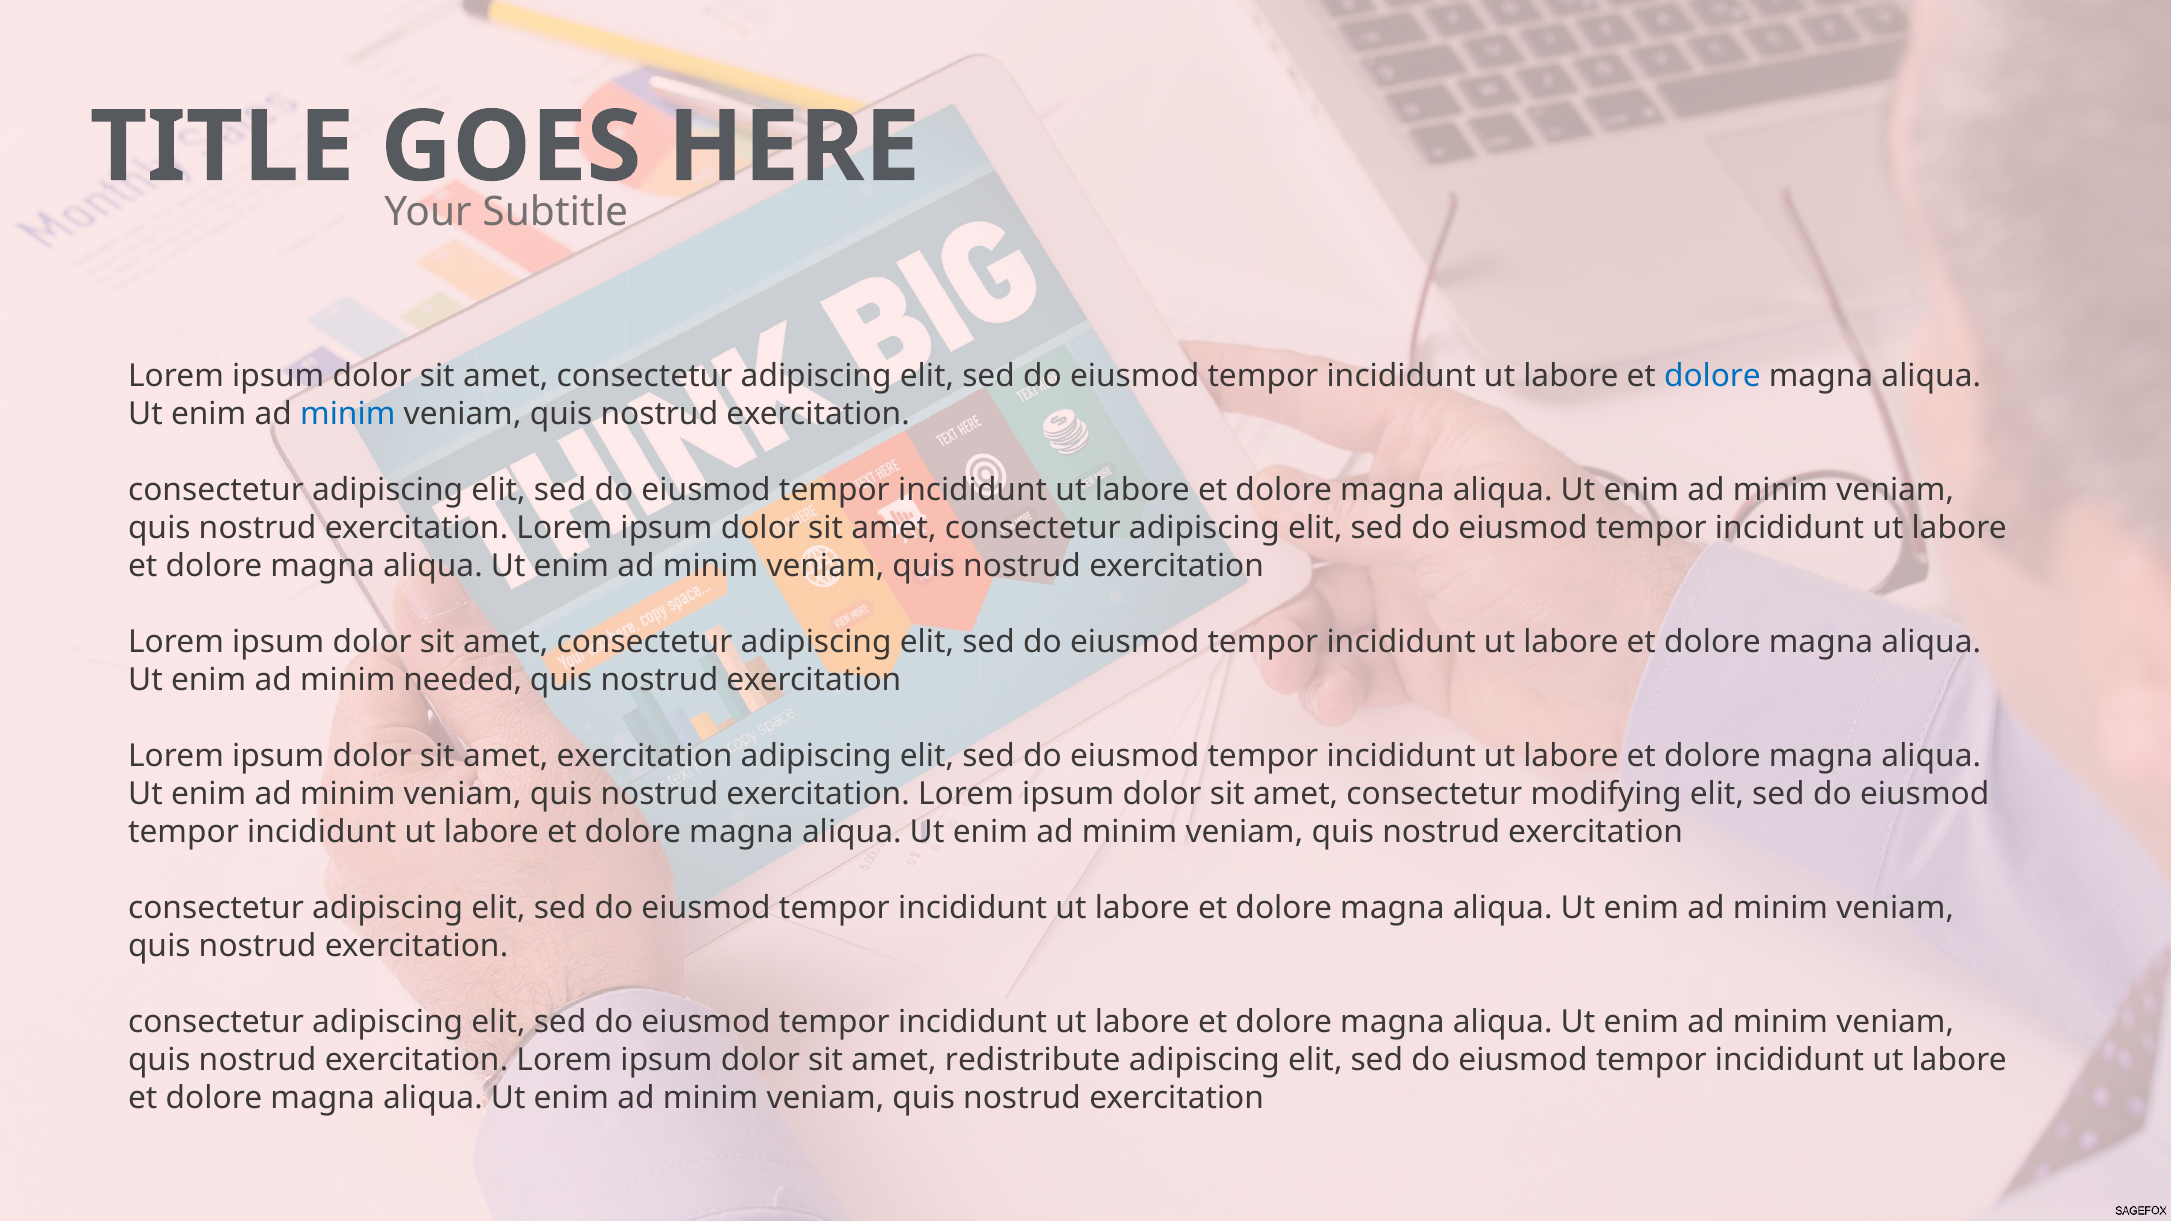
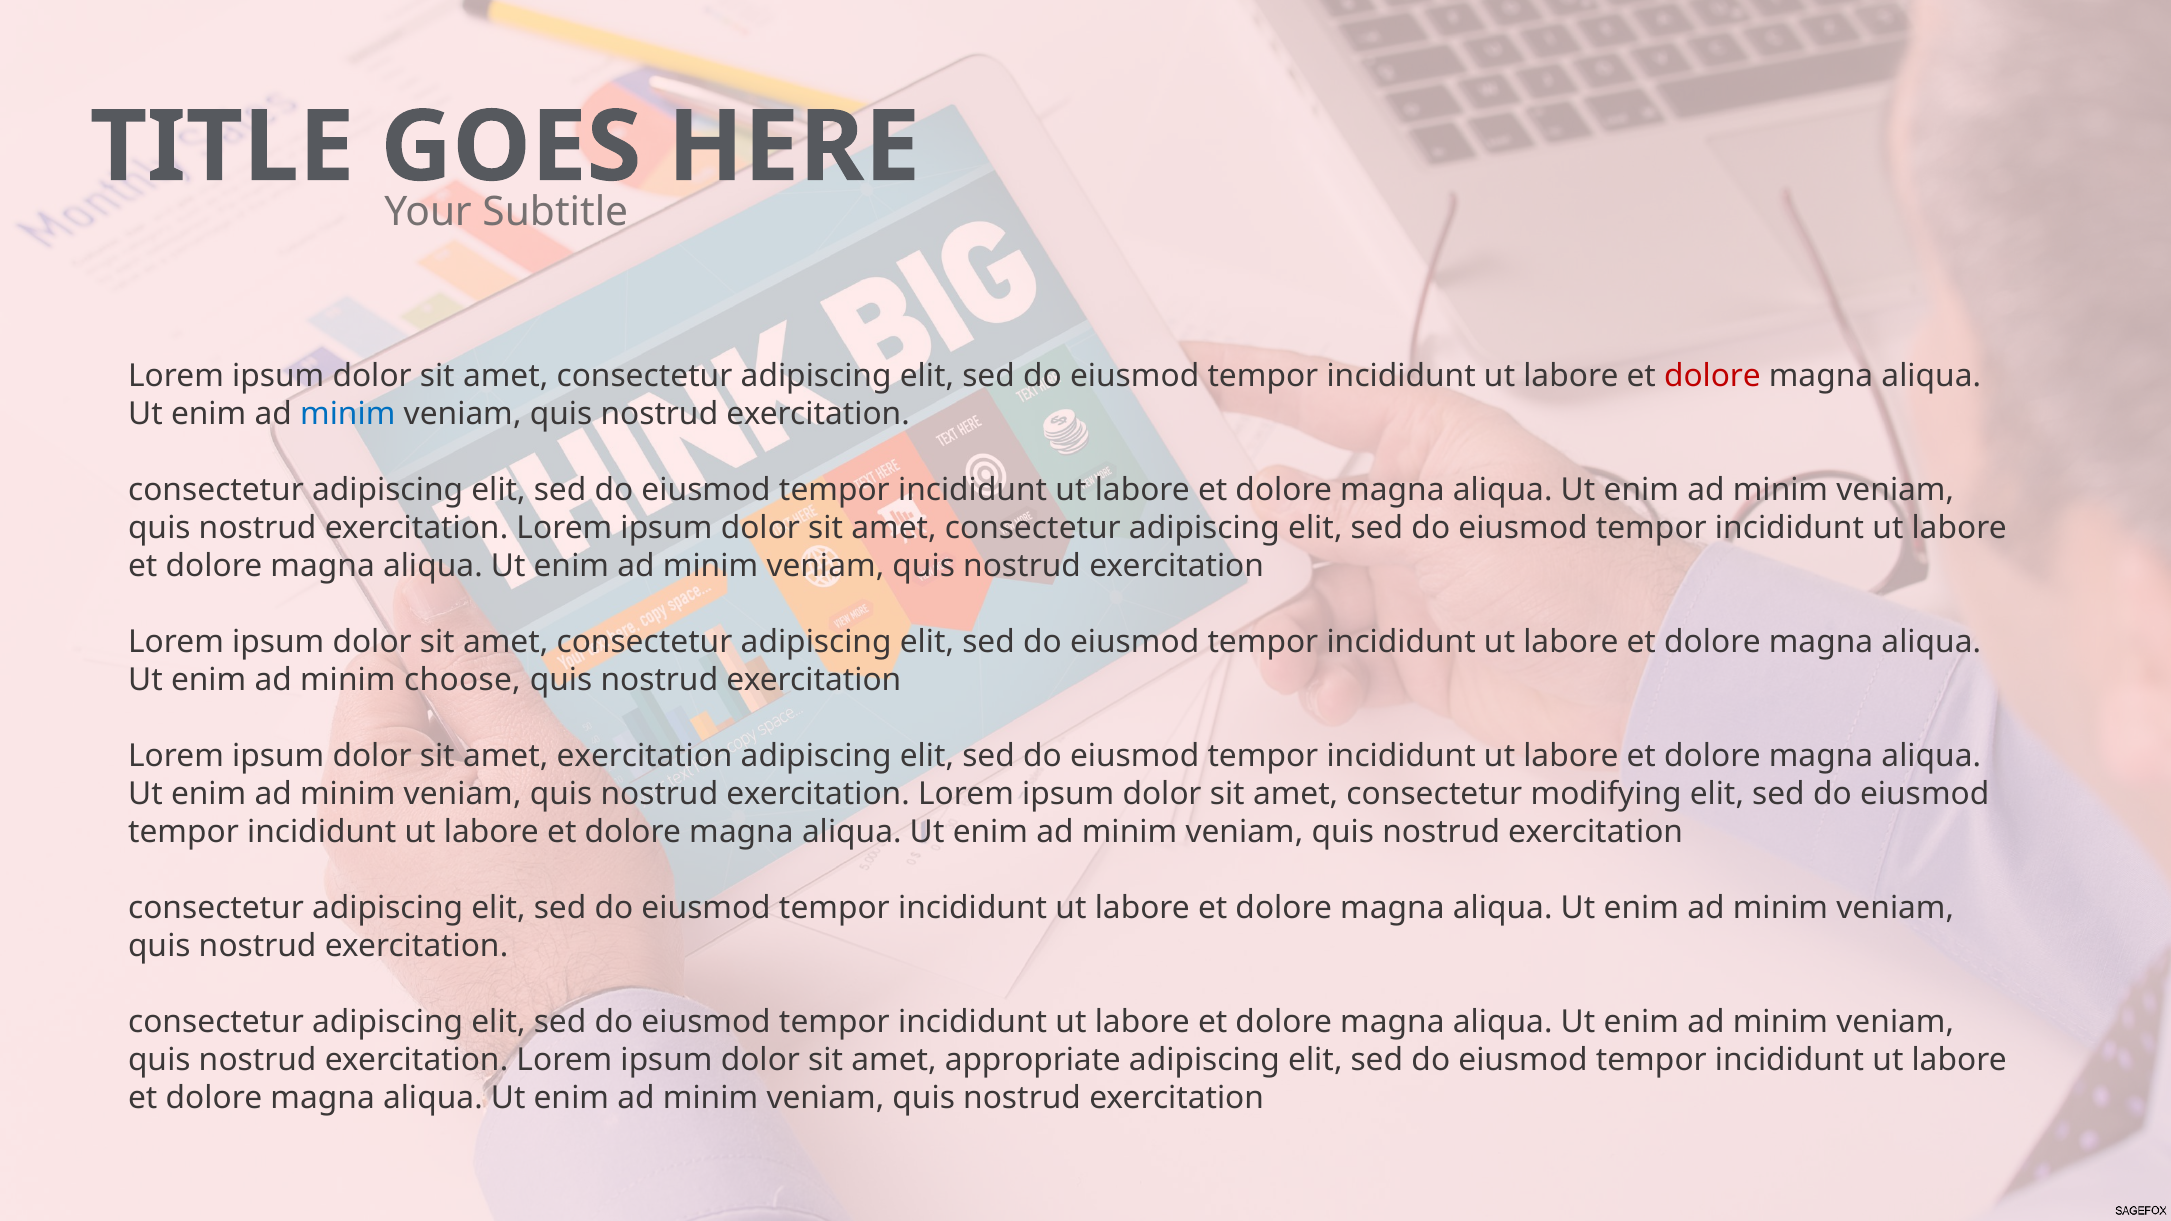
dolore colour: blue -> red (1712, 376)
needed: needed -> choose (462, 680)
redistribute: redistribute -> appropriate (1033, 1060)
